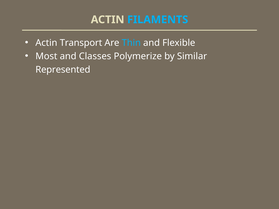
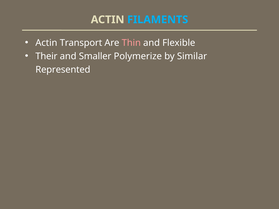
Thin colour: light blue -> pink (131, 43)
Most: Most -> Their (46, 56)
Classes: Classes -> Smaller (95, 56)
